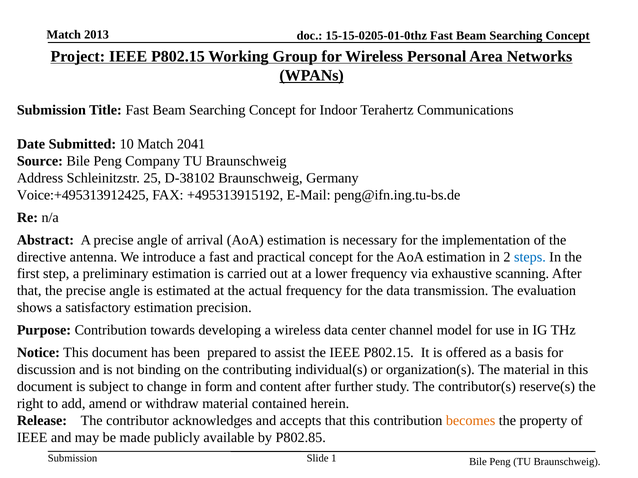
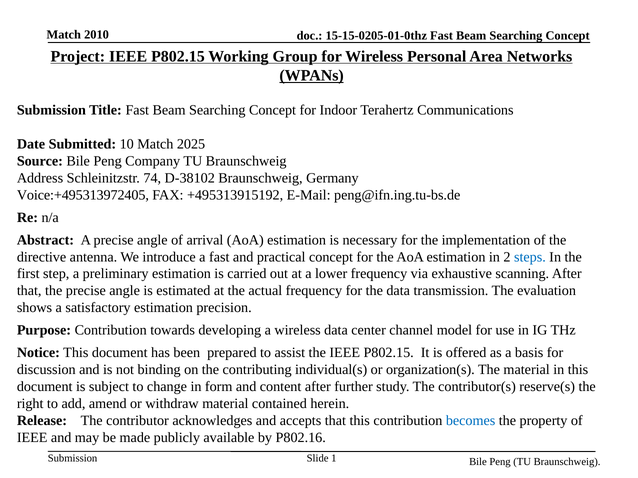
2013: 2013 -> 2010 (97, 35)
2041: 2041 -> 2025 (191, 144)
25: 25 -> 74 (152, 178)
Voice:+495313912425: Voice:+495313912425 -> Voice:+495313972405 (83, 195)
becomes colour: orange -> blue (471, 421)
P802.85: P802.85 -> P802.16 (301, 438)
